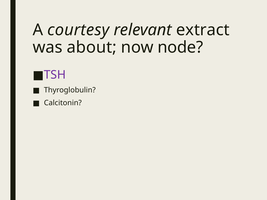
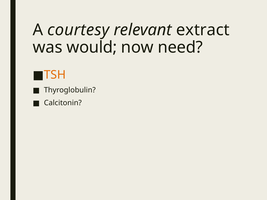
about: about -> would (92, 47)
node: node -> need (180, 47)
TSH colour: purple -> orange (55, 75)
